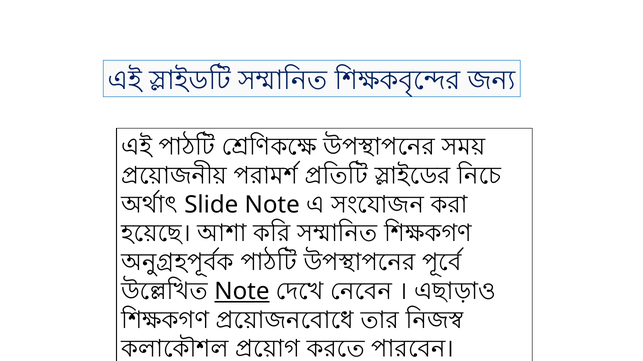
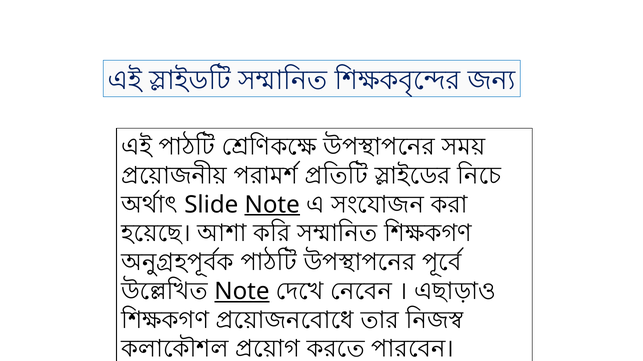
Note underline: none -> present (272, 205)
